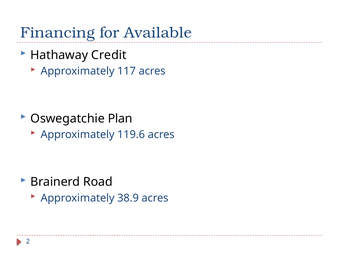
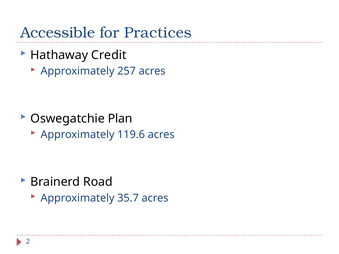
Financing: Financing -> Accessible (58, 33)
Available: Available -> Practices (158, 33)
117: 117 -> 257 (127, 71)
38.9: 38.9 -> 35.7 (128, 198)
